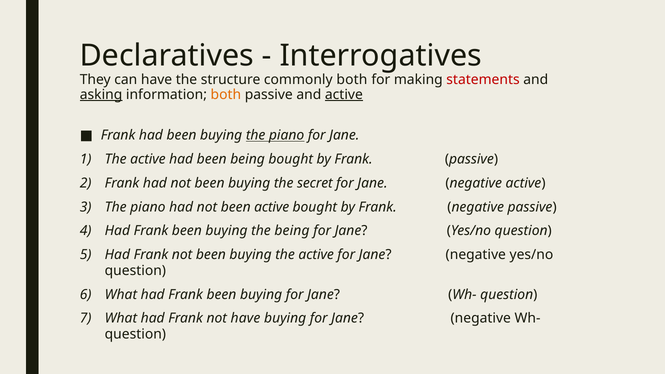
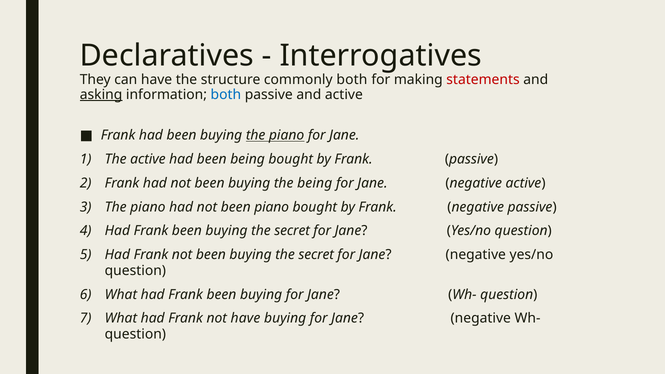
both colour: orange -> blue (226, 95)
active underline: present -> none (344, 95)
the secret: secret -> being (315, 183)
been active: active -> piano (272, 207)
being: being -> secret (292, 231)
active: active -> secret (316, 255)
